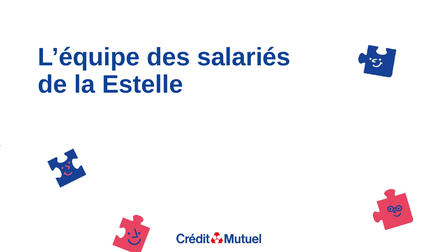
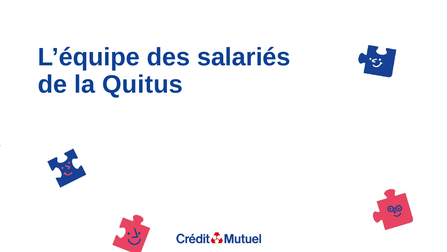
Estelle: Estelle -> Quitus (143, 84)
